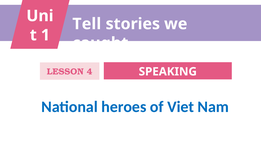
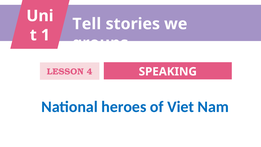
caught: caught -> groups (100, 43)
